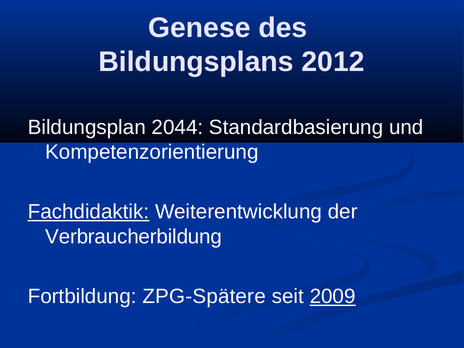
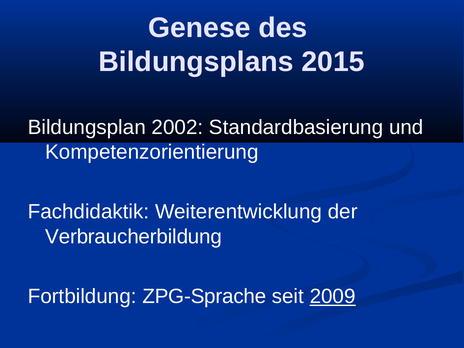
2012: 2012 -> 2015 (333, 62)
2044: 2044 -> 2002 (177, 127)
Fachdidaktik underline: present -> none (89, 212)
ZPG-Spätere: ZPG-Spätere -> ZPG-Sprache (204, 296)
